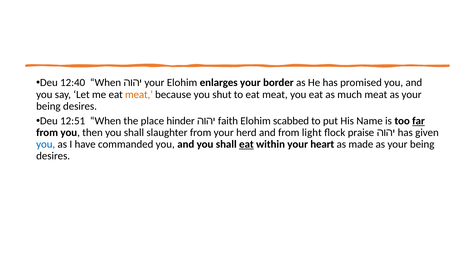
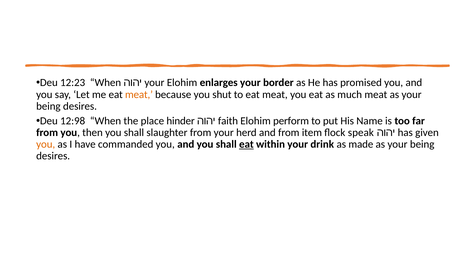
12:40: 12:40 -> 12:23 (73, 83)
12:51: 12:51 -> 12:98 (73, 121)
scabbed: scabbed -> perform (291, 121)
far underline: present -> none (419, 121)
light: light -> item (312, 133)
praise: praise -> speak (361, 133)
you colour: blue -> orange (46, 144)
heart: heart -> drink (322, 144)
